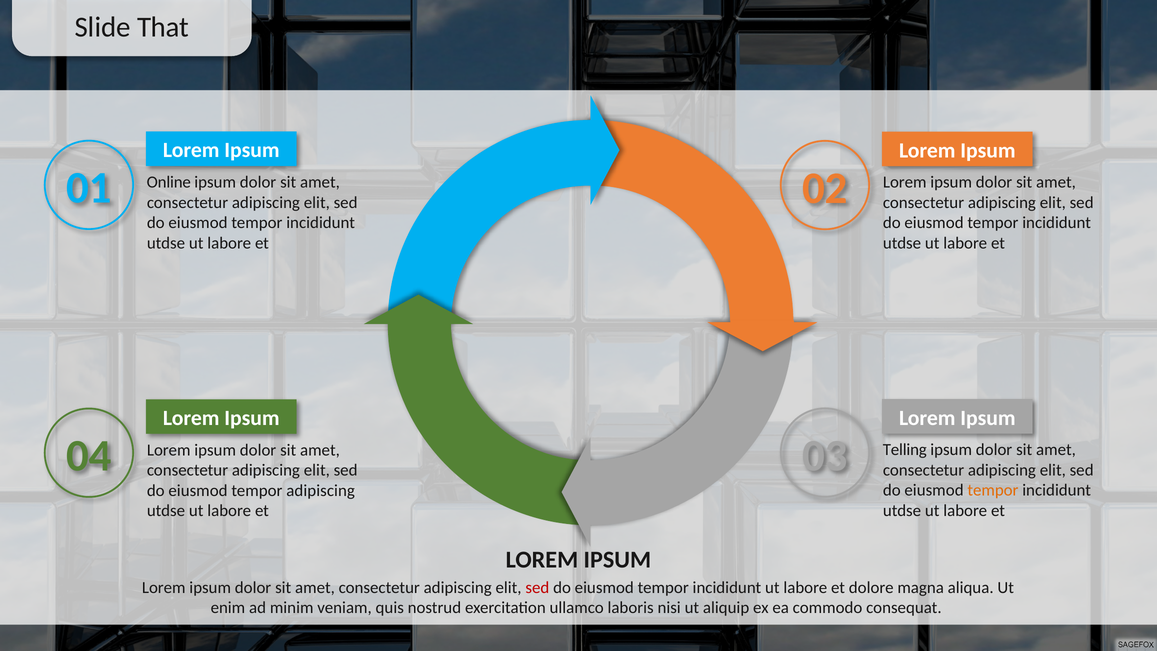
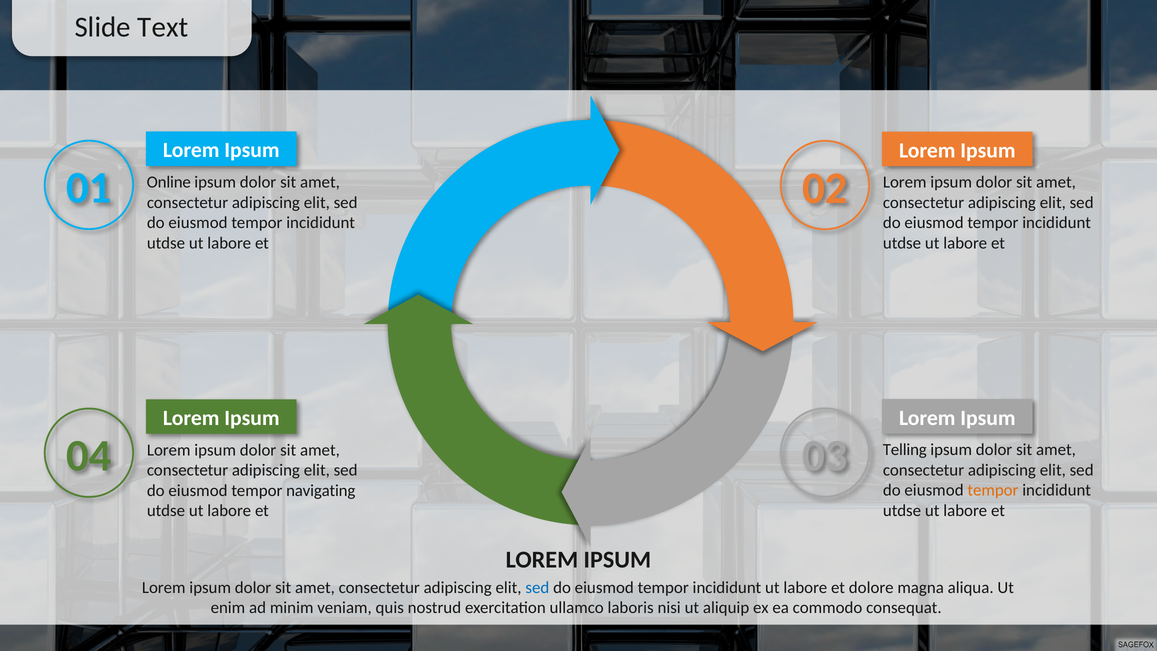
That: That -> Text (163, 27)
tempor adipiscing: adipiscing -> navigating (321, 490)
sed colour: red -> blue (537, 587)
